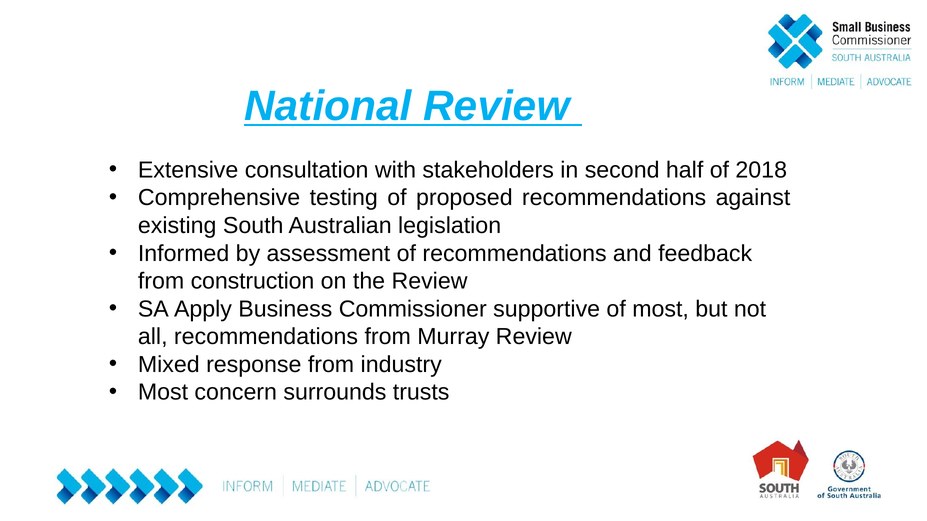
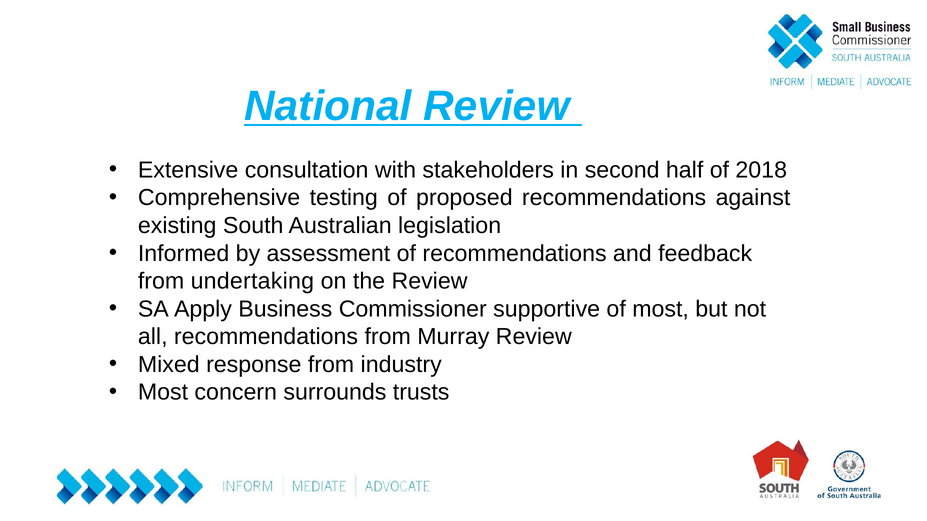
construction: construction -> undertaking (252, 281)
